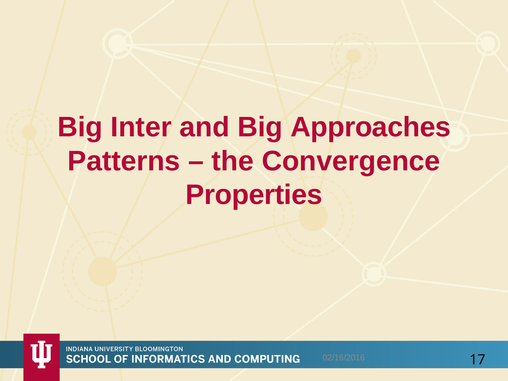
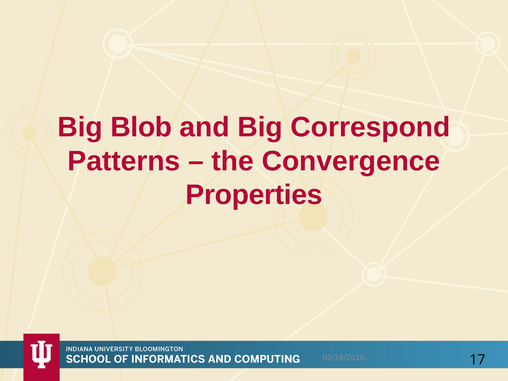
Inter: Inter -> Blob (141, 127)
Approaches: Approaches -> Correspond (370, 127)
